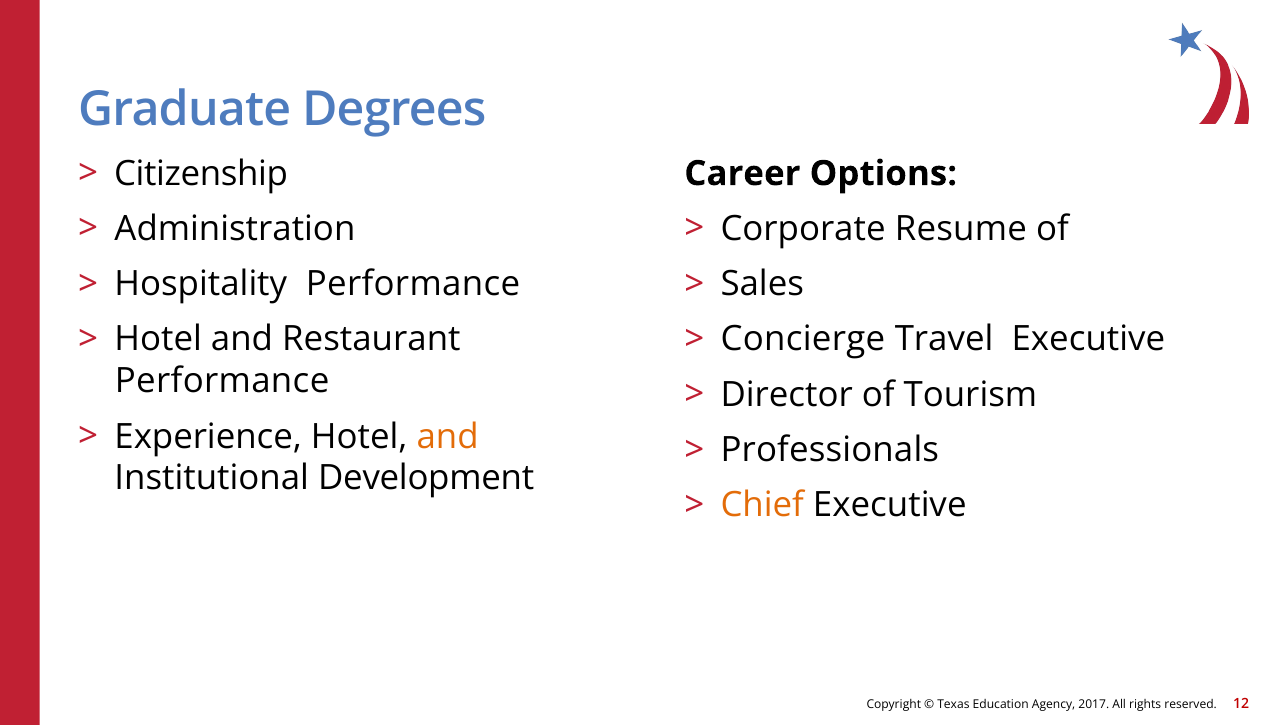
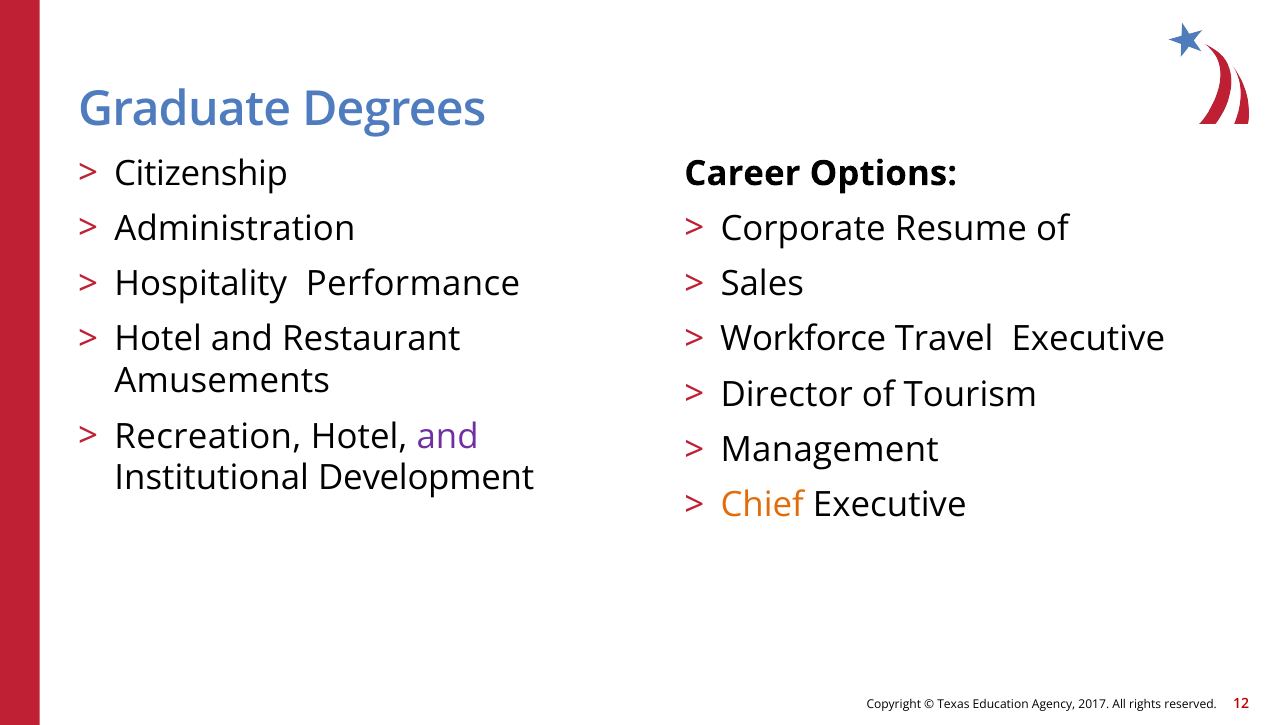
Concierge: Concierge -> Workforce (803, 339)
Performance: Performance -> Amusements (222, 381)
Experience: Experience -> Recreation (208, 436)
and colour: orange -> purple (448, 436)
Professionals: Professionals -> Management (830, 450)
